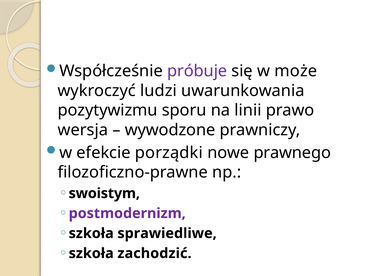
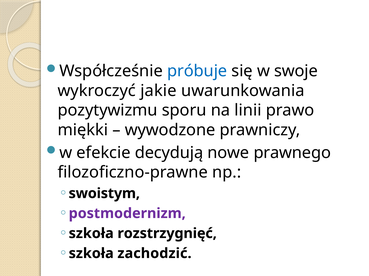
próbuje colour: purple -> blue (197, 71)
może: może -> swoje (296, 71)
ludzi: ludzi -> jakie (158, 91)
wersja: wersja -> miękki (83, 130)
porządki: porządki -> decydują (169, 153)
sprawiedliwe: sprawiedliwe -> rozstrzygnięć (167, 234)
